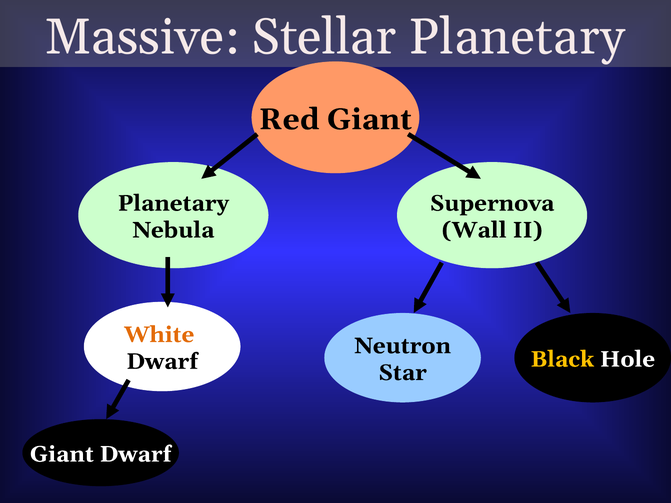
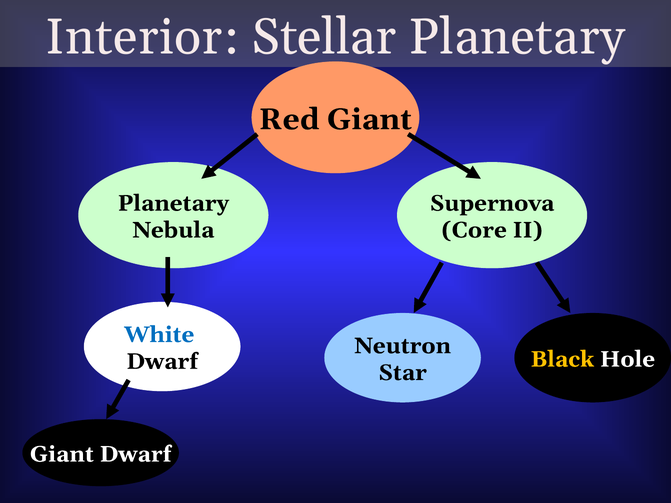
Massive: Massive -> Interior (142, 37)
Wall: Wall -> Core (474, 230)
White colour: orange -> blue (159, 335)
